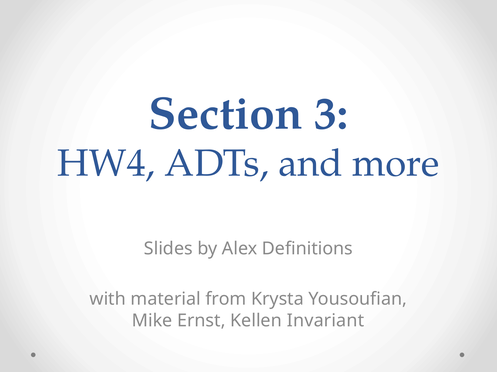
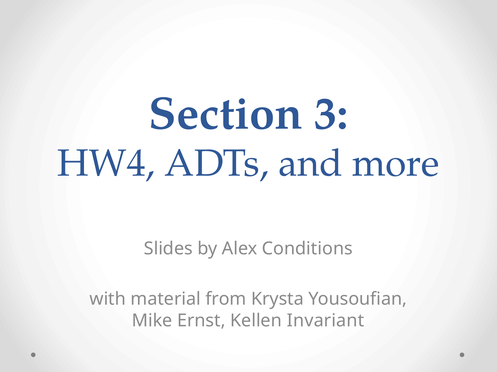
Definitions: Definitions -> Conditions (307, 249)
